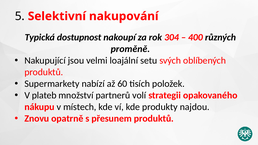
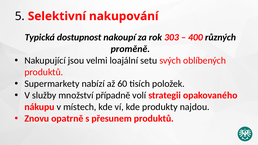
304: 304 -> 303 (172, 37)
plateb: plateb -> služby (44, 95)
partnerů: partnerů -> případně (113, 95)
